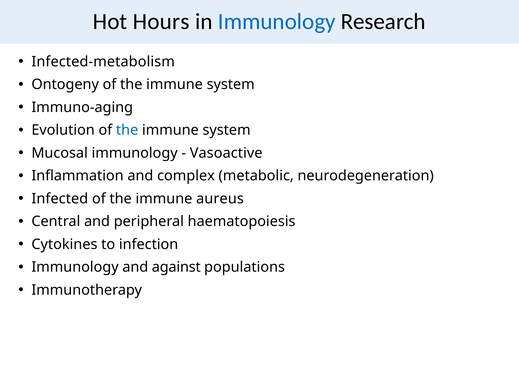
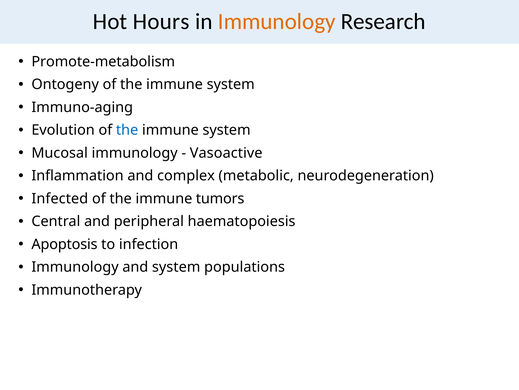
Immunology colour: blue -> orange (277, 22)
Infected-metabolism: Infected-metabolism -> Promote-metabolism (103, 62)
aureus: aureus -> tumors (220, 198)
Cytokines: Cytokines -> Apoptosis (64, 244)
and against: against -> system (176, 267)
